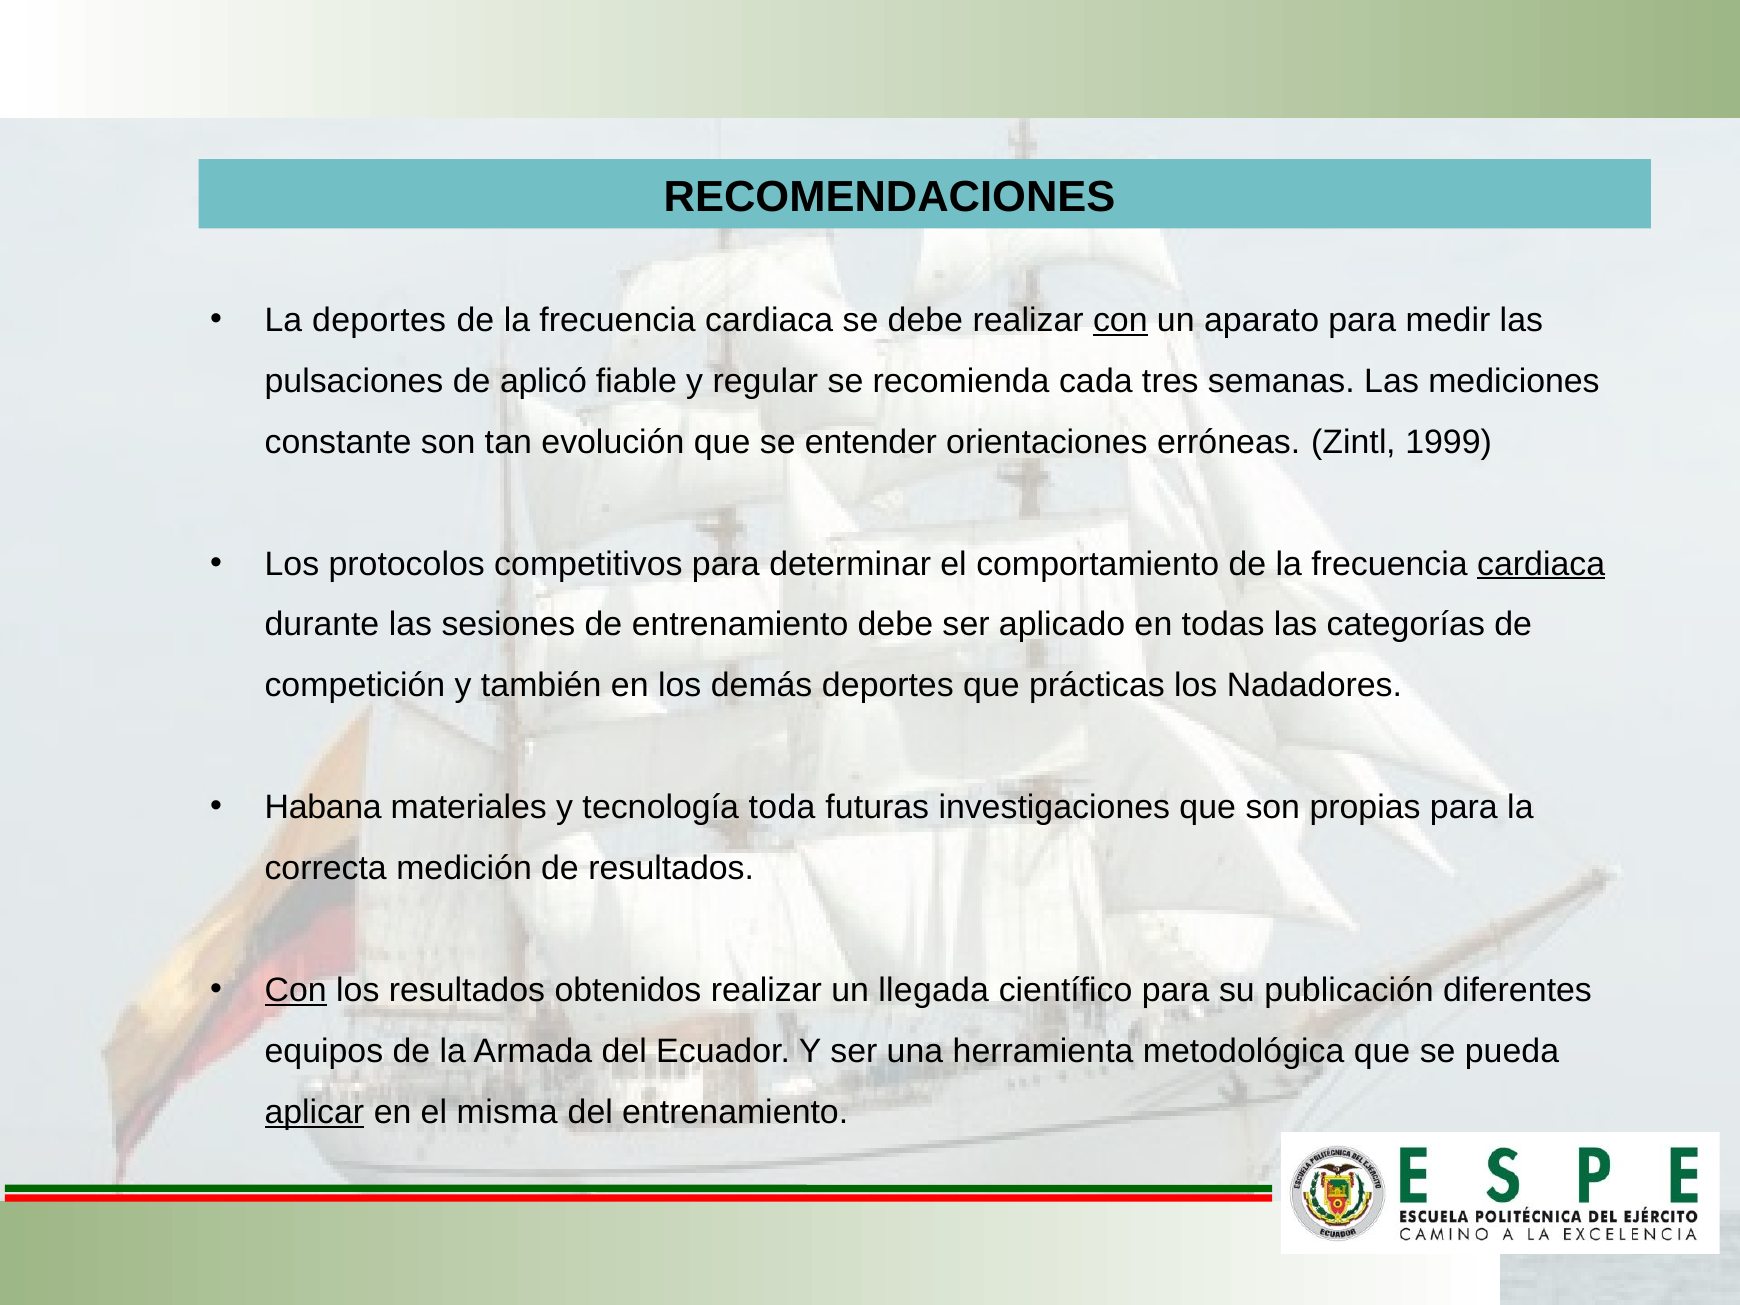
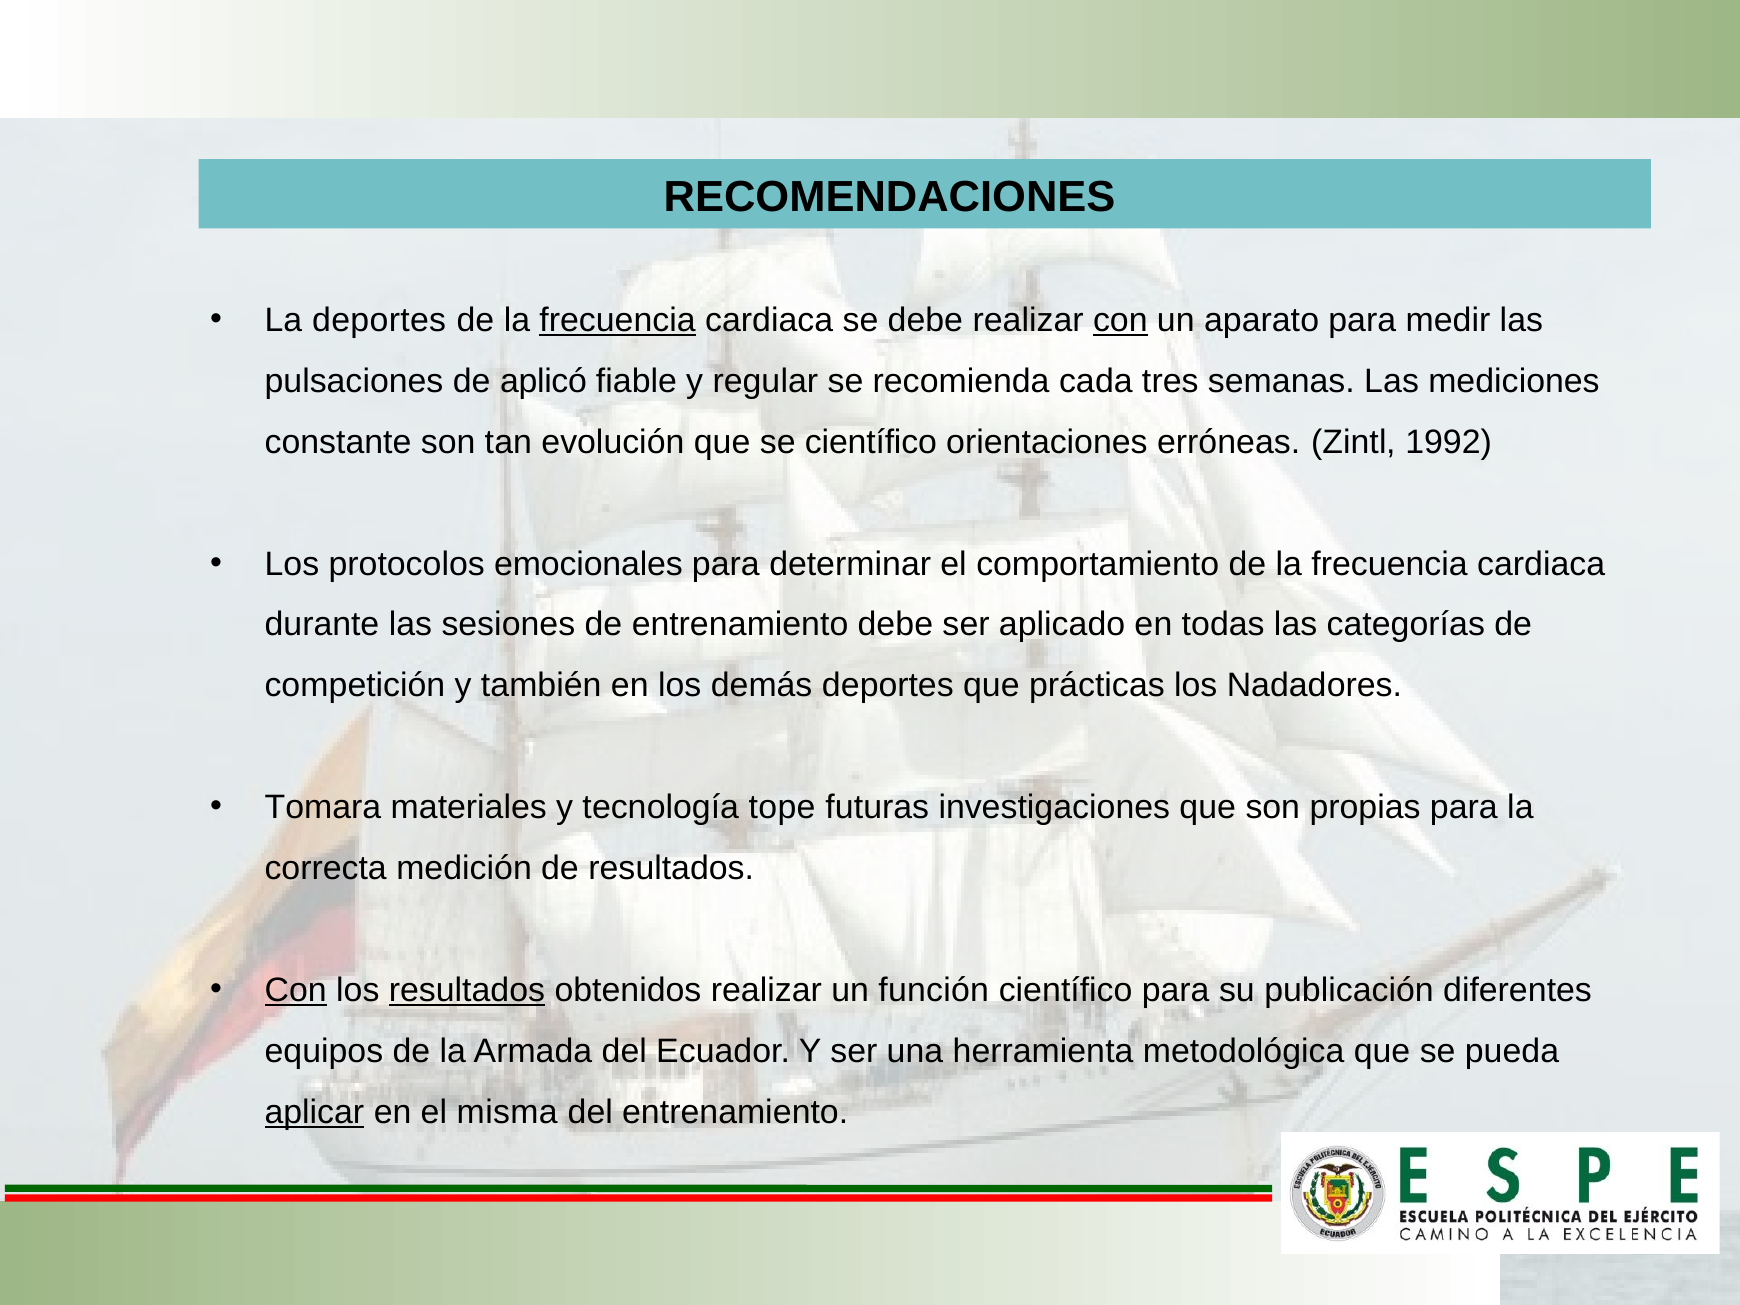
frecuencia underline: none -> present (618, 320)
se entender: entender -> científico (871, 442)
1999: 1999 -> 1992 (1449, 442)
competitivos: competitivos -> emocionales (588, 564)
cardiaca underline: present -> none (1541, 564)
Habana: Habana -> Tomara (323, 808)
toda: toda -> tope (782, 808)
resultados underline: none -> present (467, 990)
llegada: llegada -> función (934, 990)
